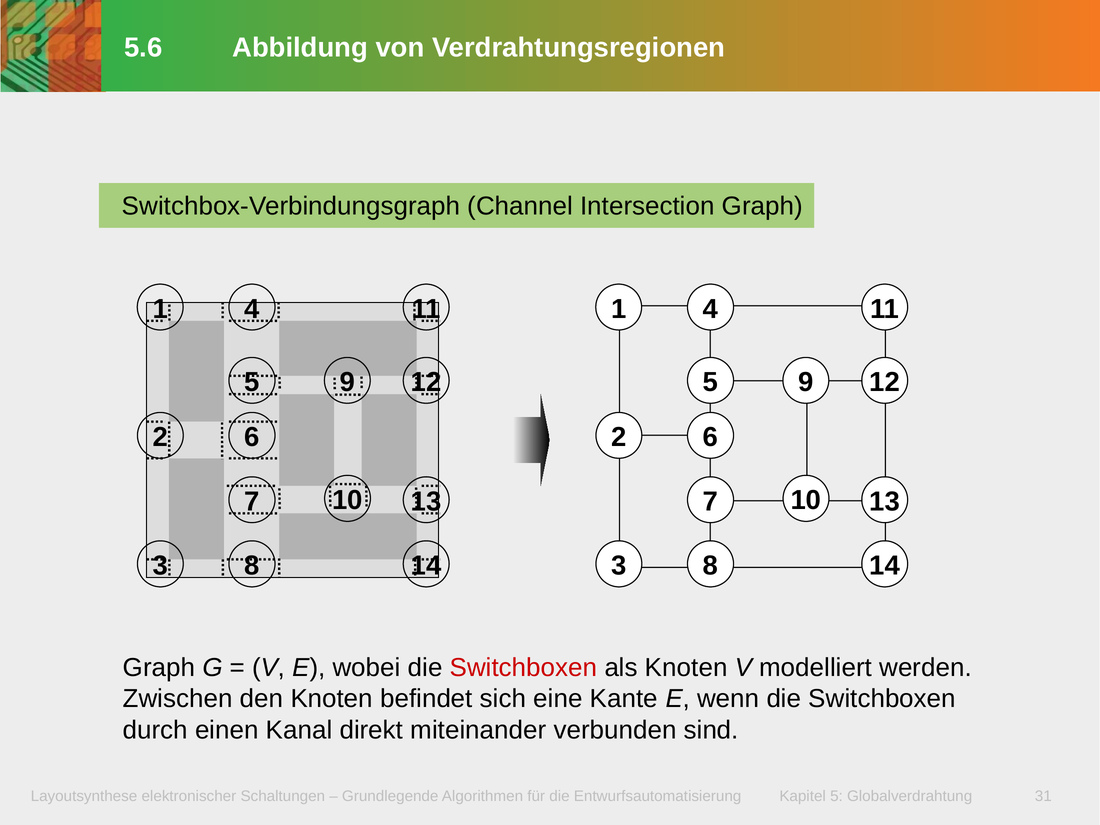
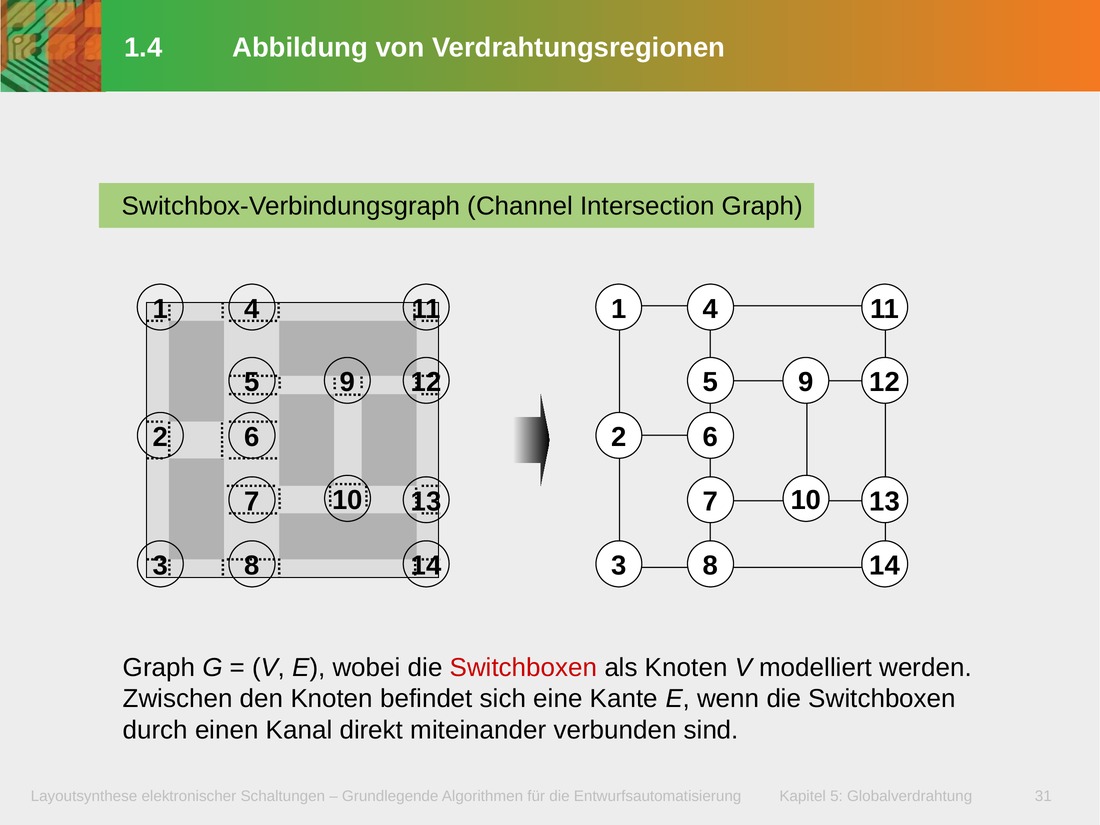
5.6: 5.6 -> 1.4 (143, 48)
